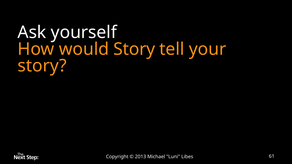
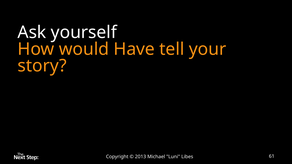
would Story: Story -> Have (134, 49)
